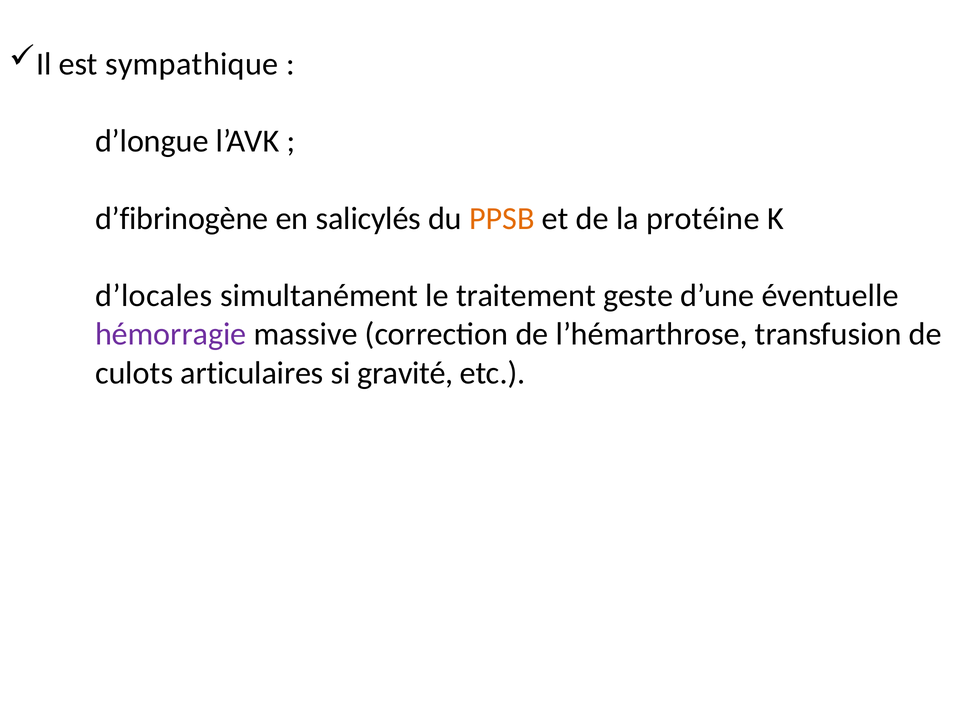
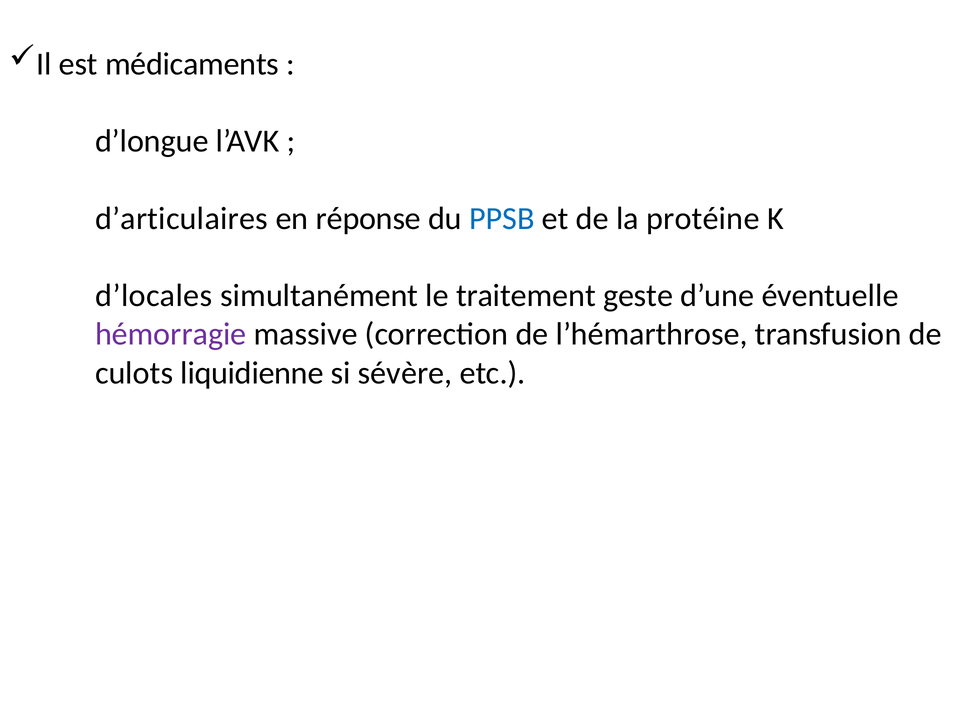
sympathique: sympathique -> médicaments (192, 64)
d’fibrinogène: d’fibrinogène -> d’articulaires (182, 219)
salicylés: salicylés -> réponse (368, 219)
PPSB colour: orange -> blue (502, 219)
articulaires: articulaires -> liquidienne (252, 373)
gravité: gravité -> sévère (405, 373)
